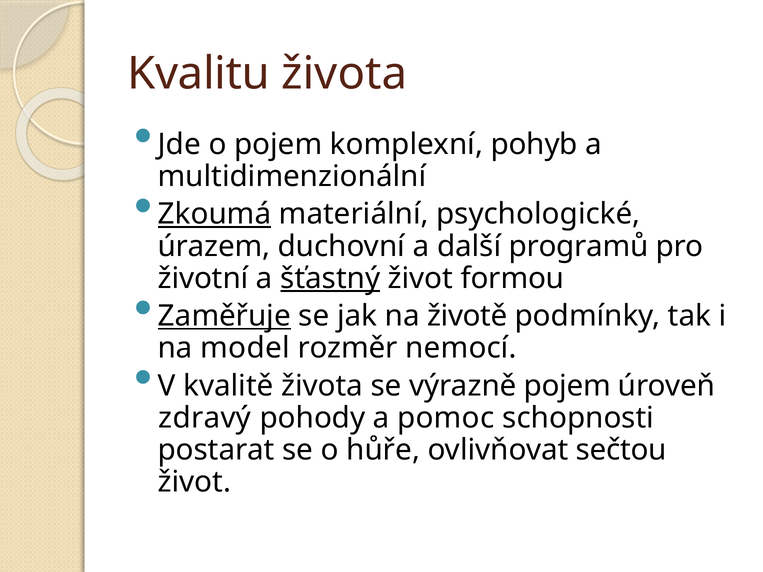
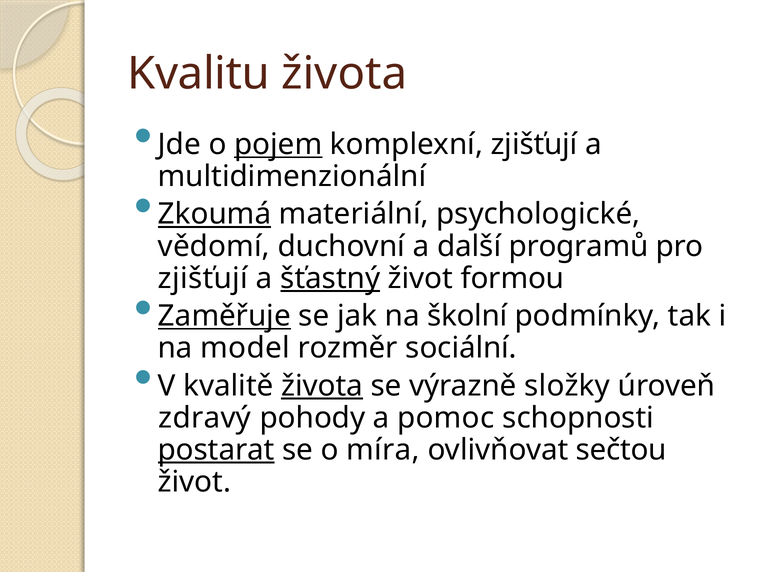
pojem underline: none -> present (278, 144)
komplexní pohyb: pohyb -> zjišťují (534, 144)
úrazem: úrazem -> vědomí (214, 246)
životní: životní -> zjišťují (203, 278)
životě: životě -> školní (467, 316)
nemocí: nemocí -> sociální (461, 348)
života underline: none -> present (322, 386)
výrazně pojem: pojem -> složky (567, 386)
postarat underline: none -> present (216, 450)
hůře: hůře -> míra (383, 450)
